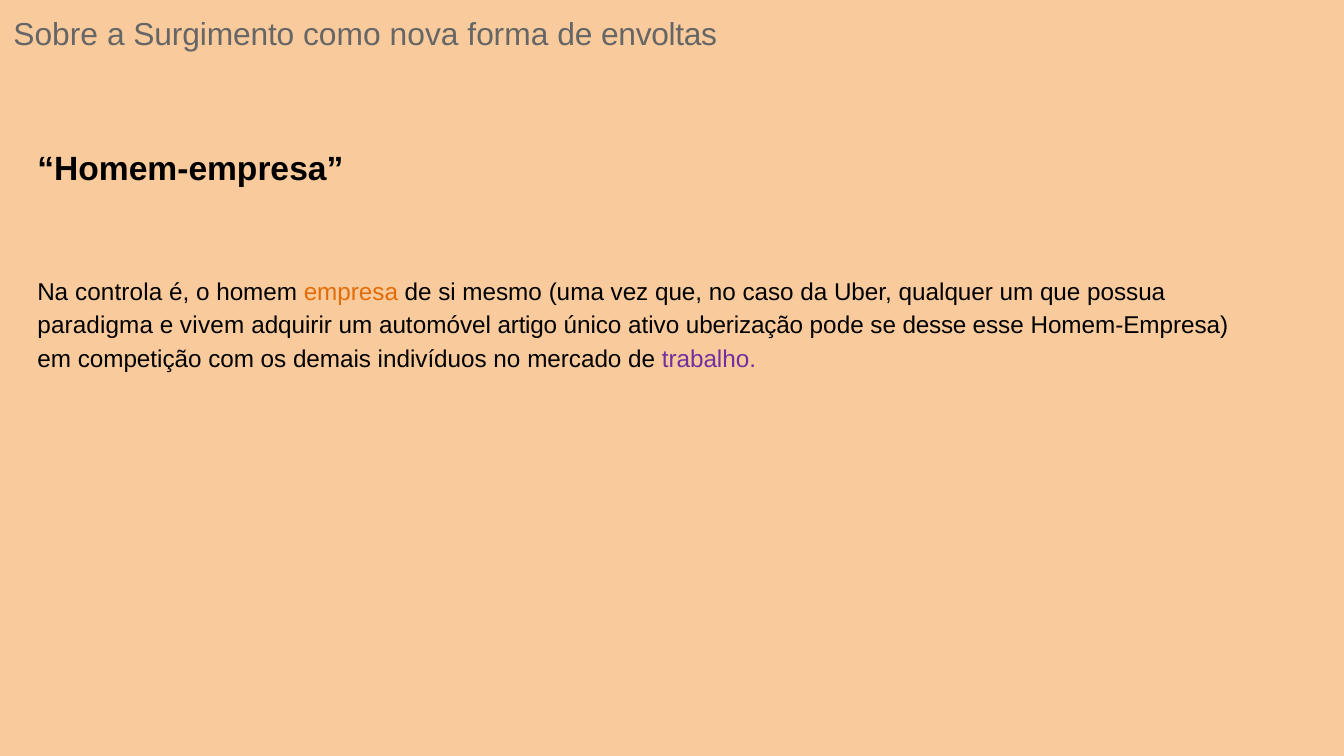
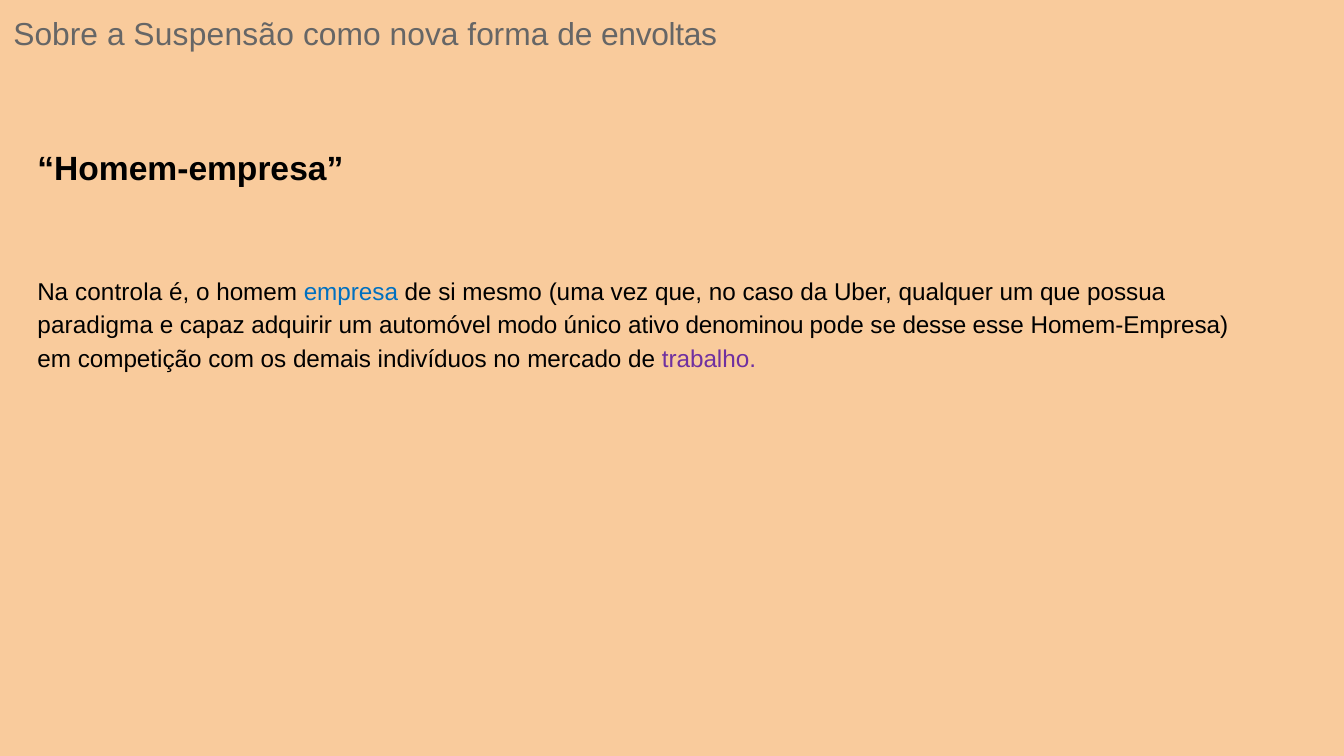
Surgimento: Surgimento -> Suspensão (214, 35)
empresa colour: orange -> blue (351, 292)
vivem: vivem -> capaz (212, 326)
artigo: artigo -> modo (527, 326)
uberização: uberização -> denominou (745, 326)
